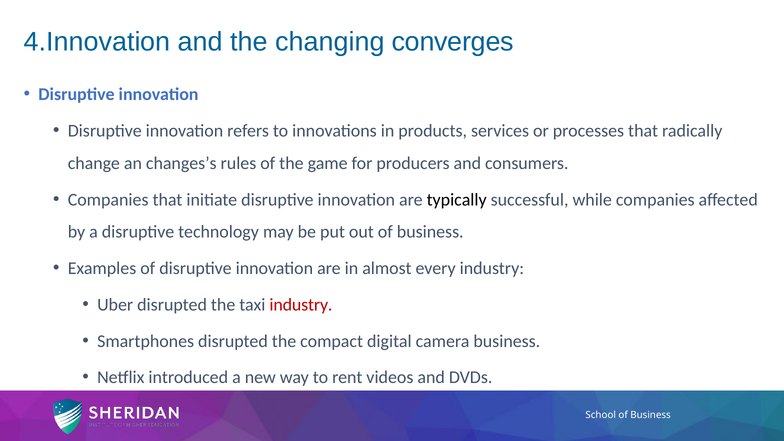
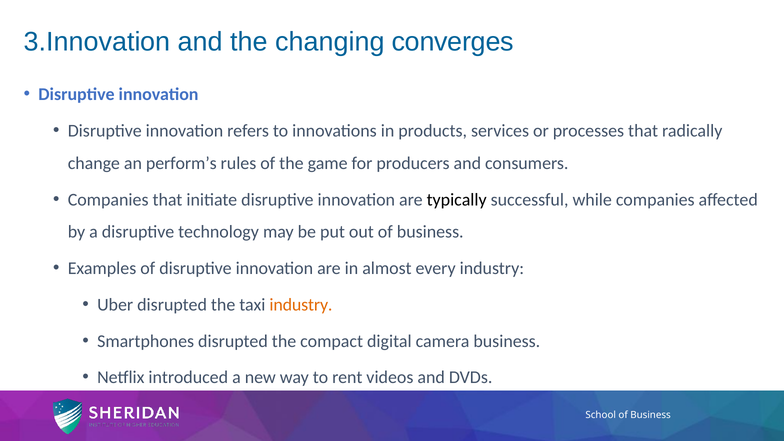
4.Innovation: 4.Innovation -> 3.Innovation (97, 42)
changes’s: changes’s -> perform’s (181, 163)
industry colour: red -> orange (301, 305)
